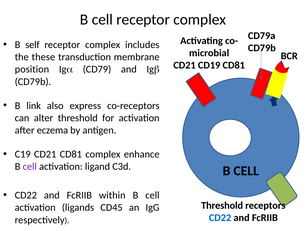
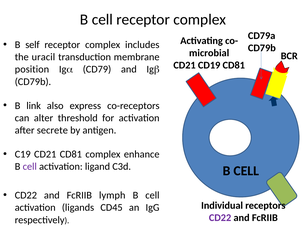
these: these -> uracil (43, 57)
eczema: eczema -> secrete (52, 130)
within: within -> lymph (112, 195)
Threshold: Threshold -> Individual (222, 205)
CD22 colour: blue -> purple (220, 218)
